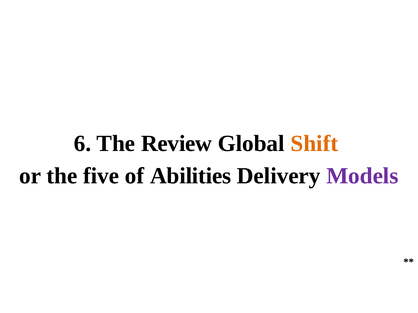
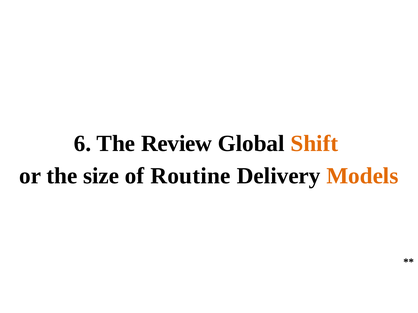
five: five -> size (101, 176)
Abilities: Abilities -> Routine (190, 176)
Models colour: purple -> orange (362, 176)
